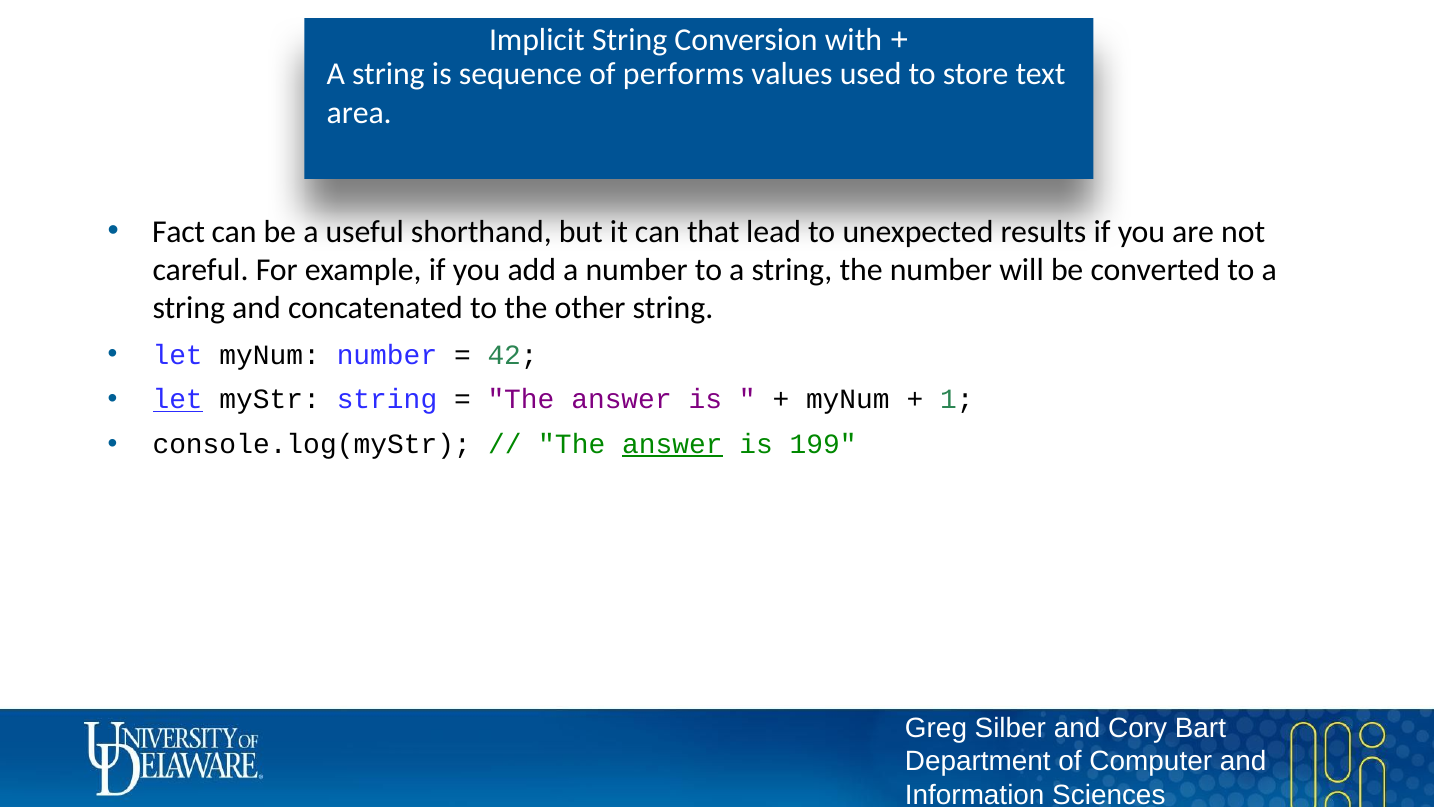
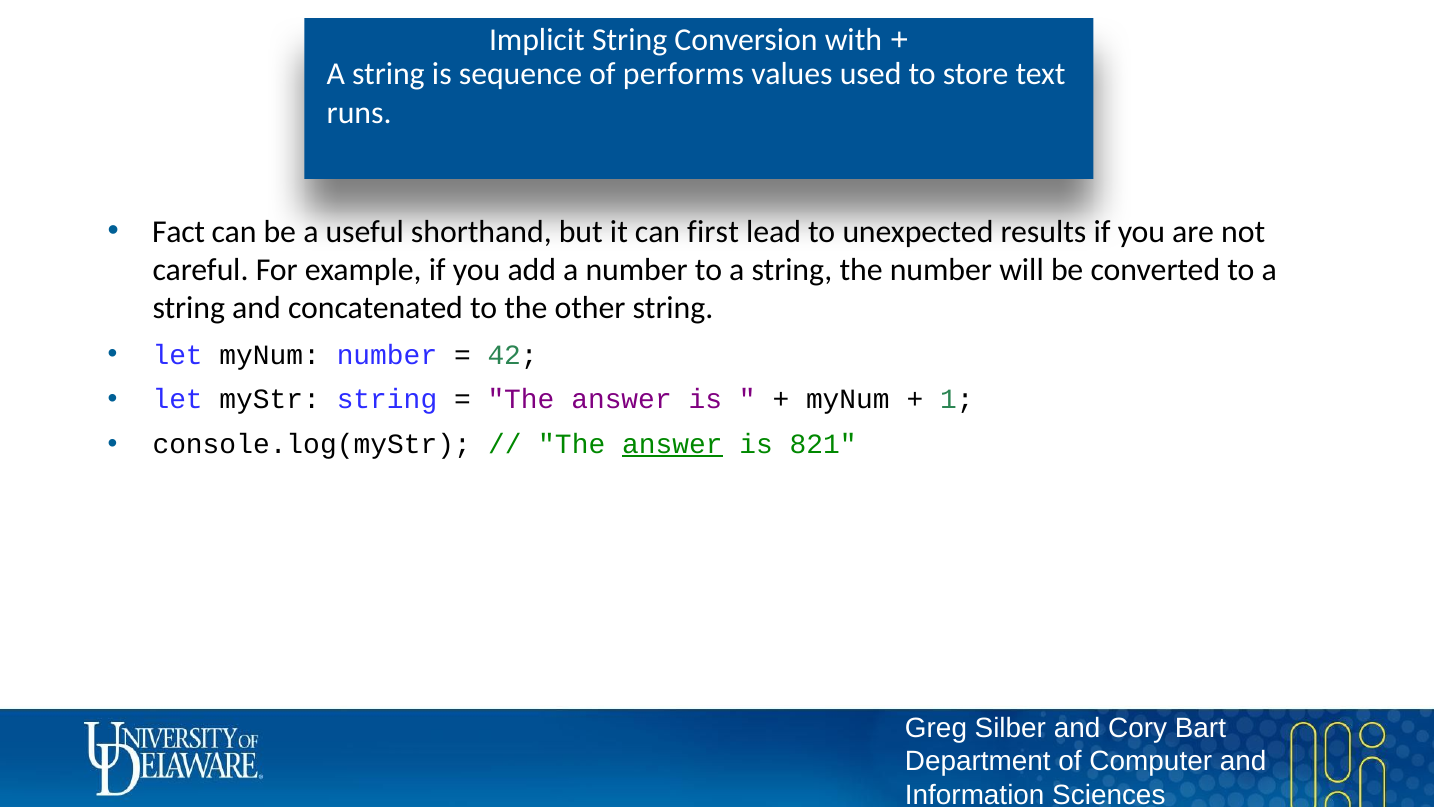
area: area -> runs (359, 113)
that: that -> first (713, 232)
let underline: present -> none (178, 399)
199: 199 -> 821 (823, 444)
